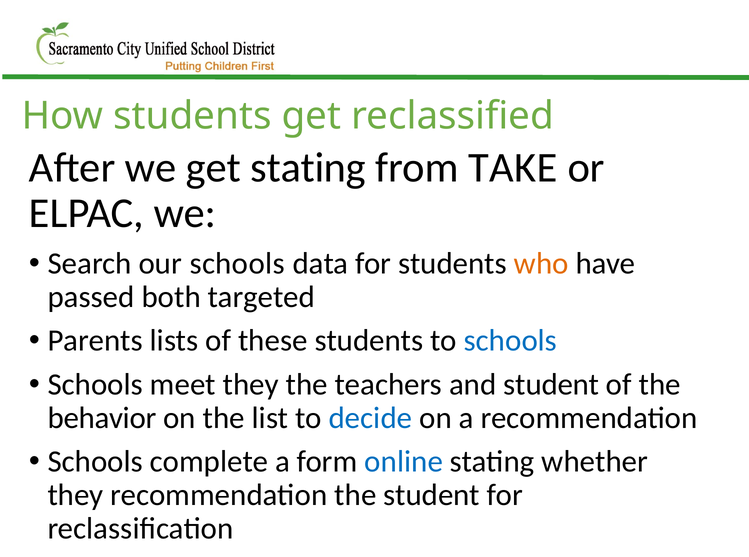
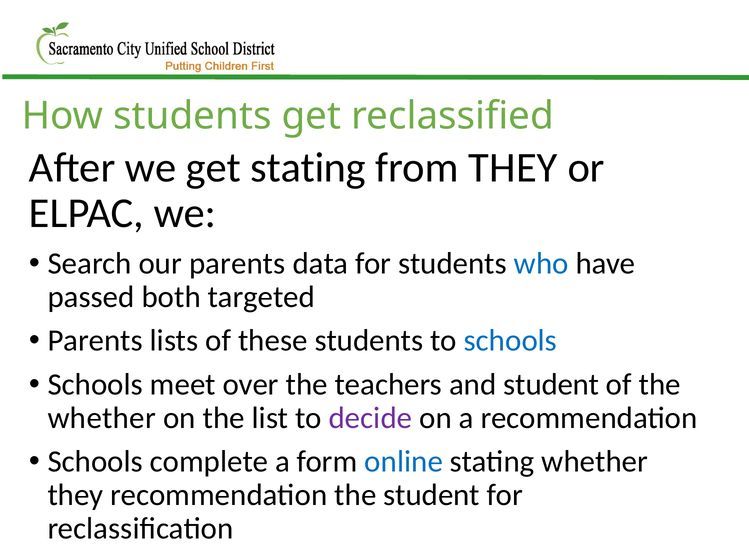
from TAKE: TAKE -> THEY (513, 168)
our schools: schools -> parents (237, 264)
who colour: orange -> blue (541, 264)
meet they: they -> over (251, 385)
behavior: behavior -> whether (102, 418)
decide colour: blue -> purple (370, 418)
